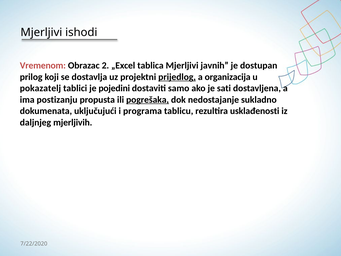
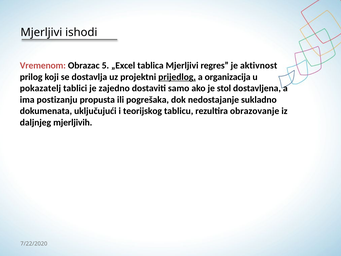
2: 2 -> 5 (105, 65)
javnih: javnih -> regres (215, 65)
dostupan: dostupan -> aktivnost (259, 65)
pojedini: pojedini -> zajedno (114, 88)
sati: sati -> stol (224, 88)
pogrešaka underline: present -> none (148, 100)
programa: programa -> teorijskog (143, 111)
usklađenosti: usklađenosti -> obrazovanje (255, 111)
